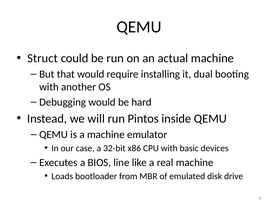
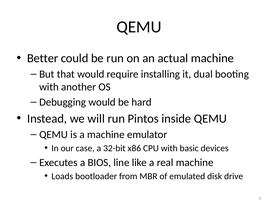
Struct: Struct -> Better (43, 58)
